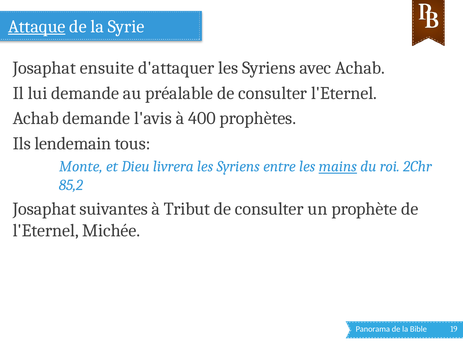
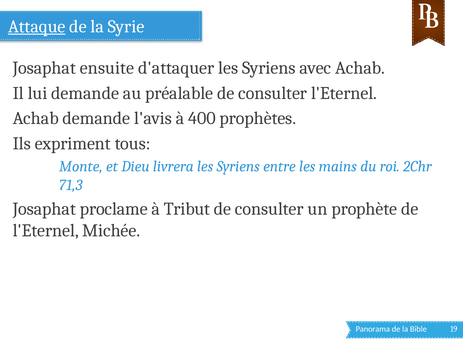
lendemain: lendemain -> expriment (73, 144)
mains underline: present -> none (338, 167)
85,2: 85,2 -> 71,3 (71, 185)
suivantes: suivantes -> proclame (114, 209)
